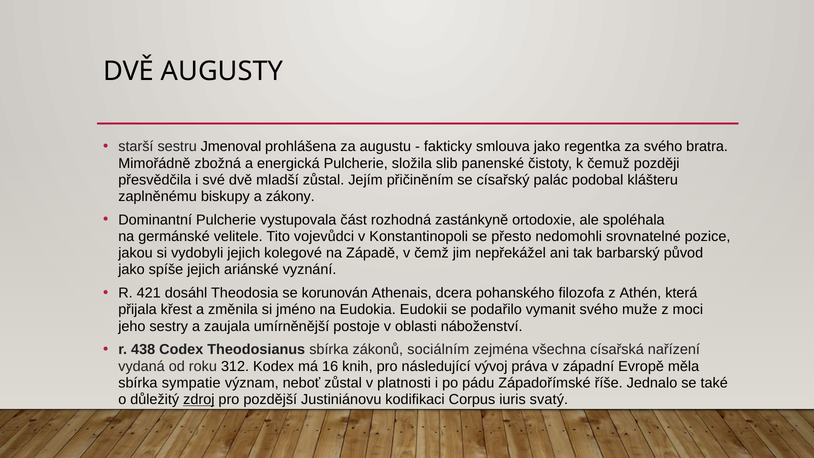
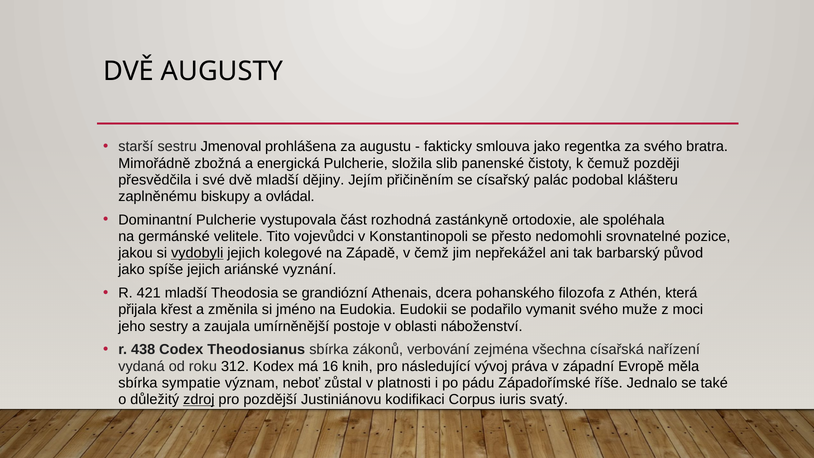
mladší zůstal: zůstal -> dějiny (324, 180)
zákony: zákony -> ovládal (290, 196)
vydobyli underline: none -> present (197, 253)
421 dosáhl: dosáhl -> mladší (186, 293)
korunován: korunován -> grandiózní (335, 293)
sociálním: sociálním -> verbování (438, 350)
